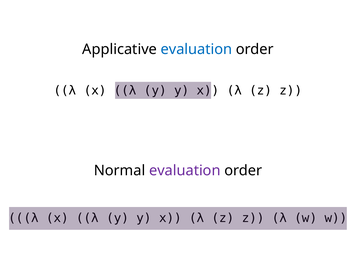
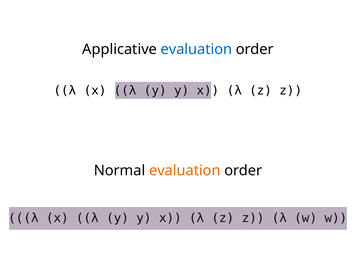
evaluation colour: purple -> orange (185, 170)
